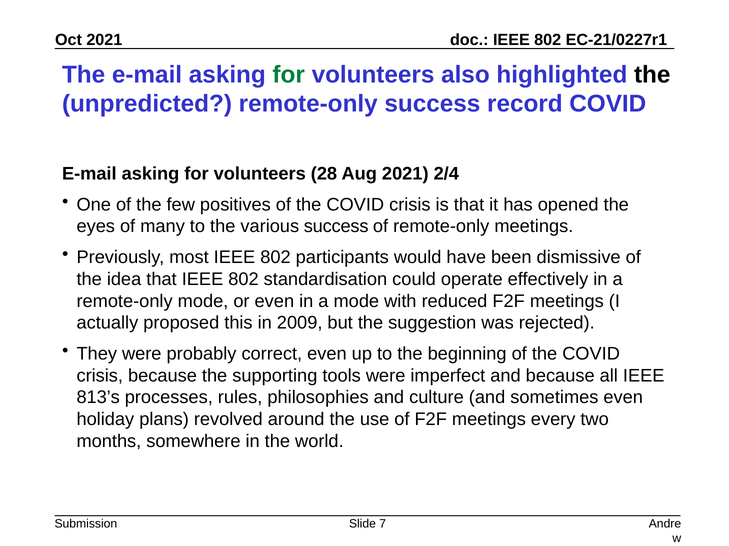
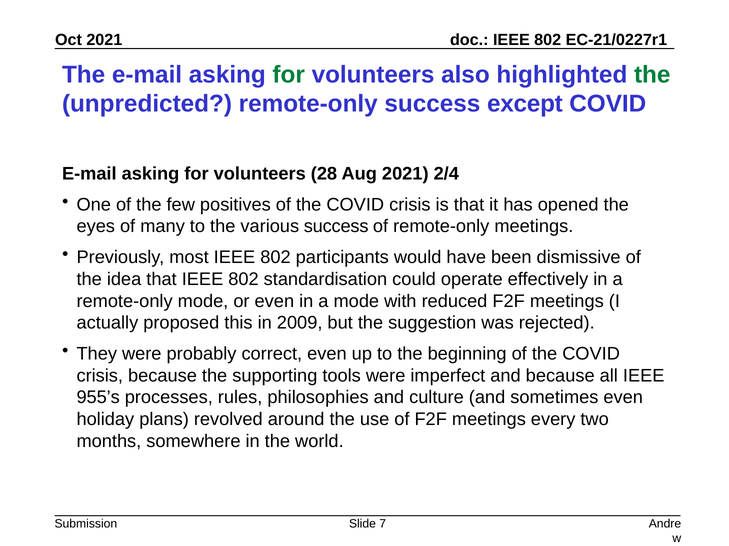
the colour: black -> green (652, 75)
record: record -> except (525, 104)
813’s: 813’s -> 955’s (98, 398)
